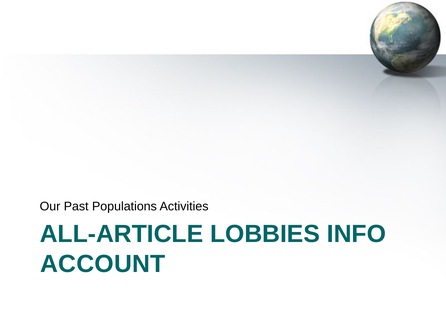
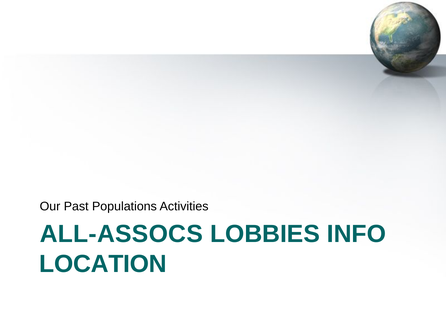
ALL-ARTICLE: ALL-ARTICLE -> ALL-ASSOCS (121, 234)
ACCOUNT: ACCOUNT -> LOCATION (103, 263)
